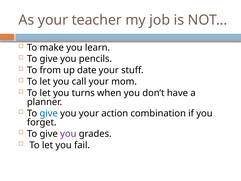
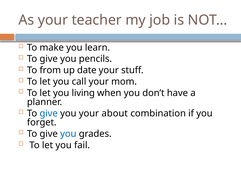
turns: turns -> living (83, 93)
action: action -> about (115, 113)
you colour: purple -> blue (68, 134)
